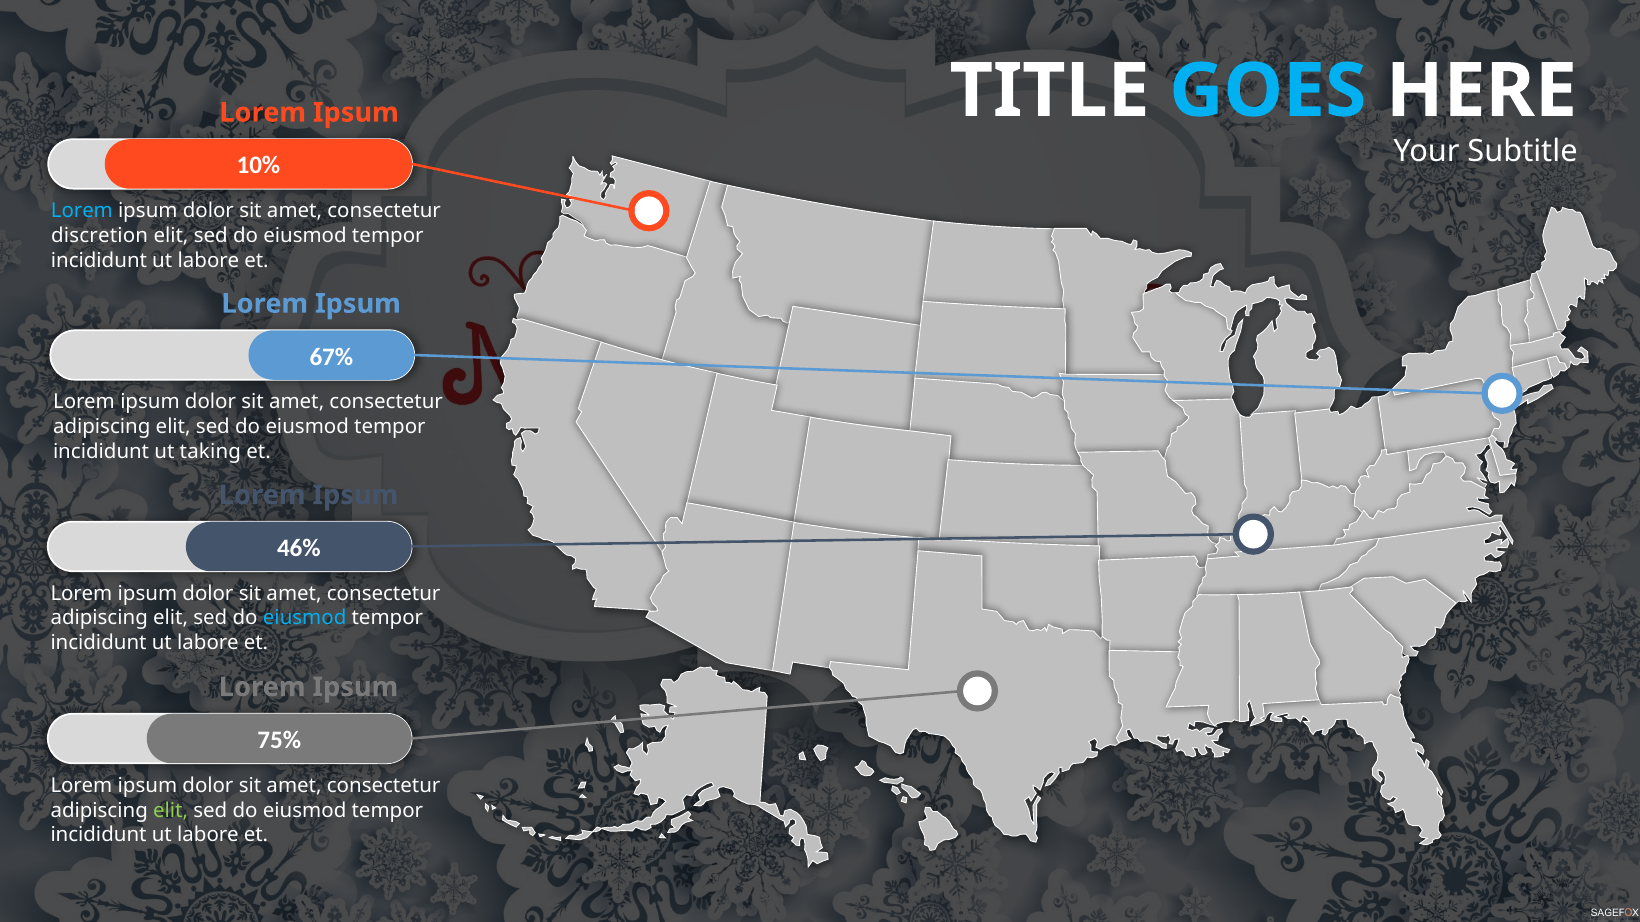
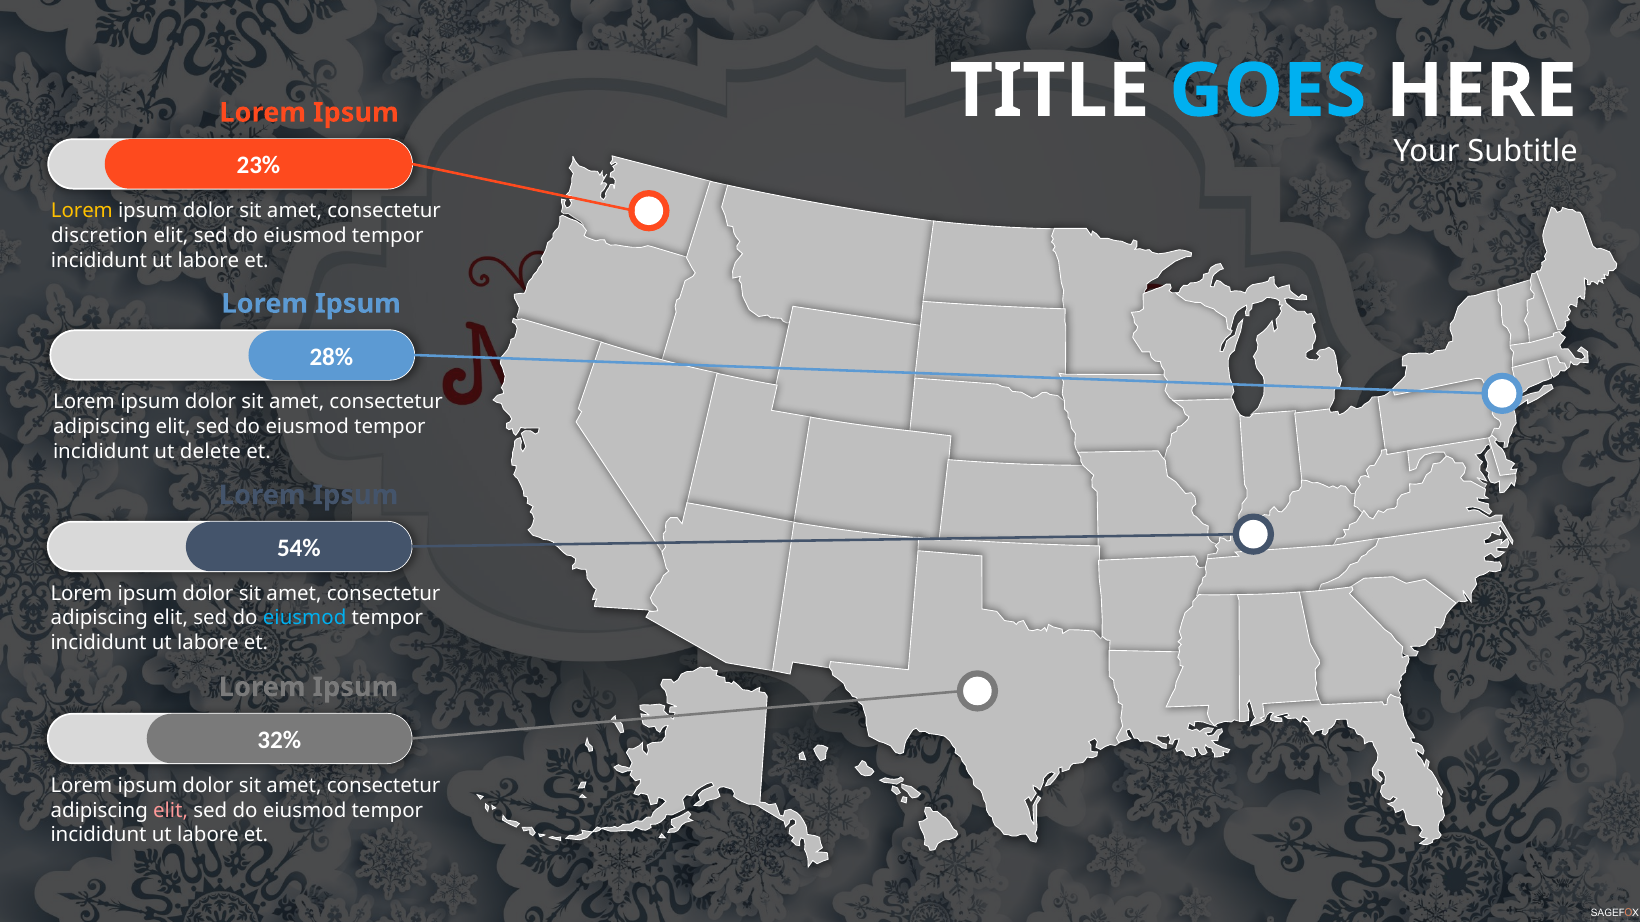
10%: 10% -> 23% (258, 166)
Lorem colour: light blue -> yellow (82, 211)
67%: 67% -> 28% (331, 357)
taking: taking -> delete (210, 452)
46%: 46% -> 54% (299, 548)
75%: 75% -> 32% (279, 741)
elit colour: light green -> pink (171, 811)
